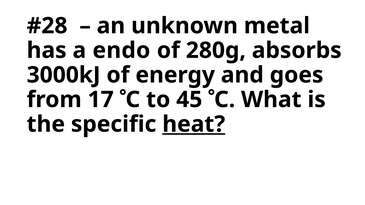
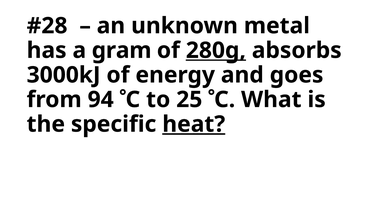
endo: endo -> gram (122, 50)
280g underline: none -> present (216, 50)
17: 17 -> 94 (101, 100)
45: 45 -> 25 (189, 100)
